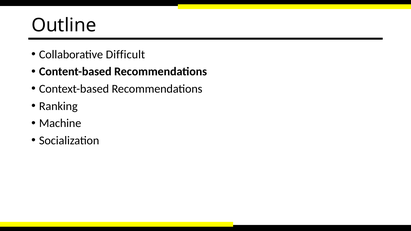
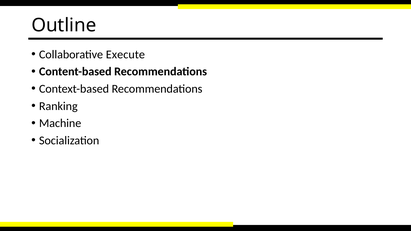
Difficult: Difficult -> Execute (125, 54)
